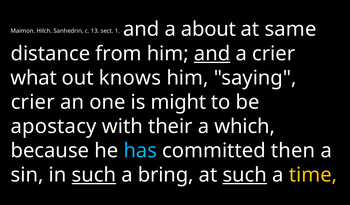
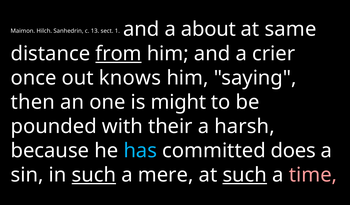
from underline: none -> present (119, 54)
and underline: present -> none (212, 54)
what: what -> once (34, 78)
crier: crier -> then (33, 102)
apostacy: apostacy -> pounded (54, 126)
which: which -> harsh (245, 126)
then: then -> does (293, 151)
bring: bring -> mere (166, 175)
time colour: yellow -> pink (313, 175)
